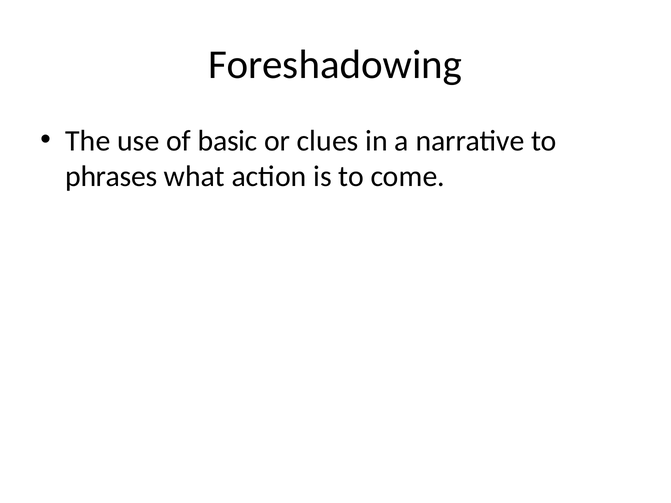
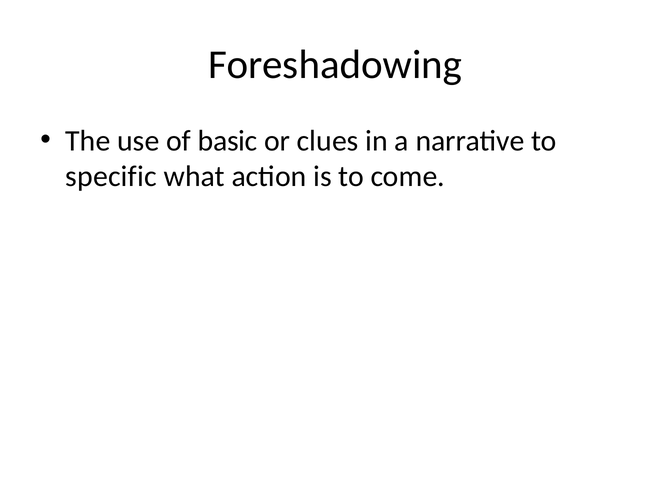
phrases: phrases -> specific (111, 177)
